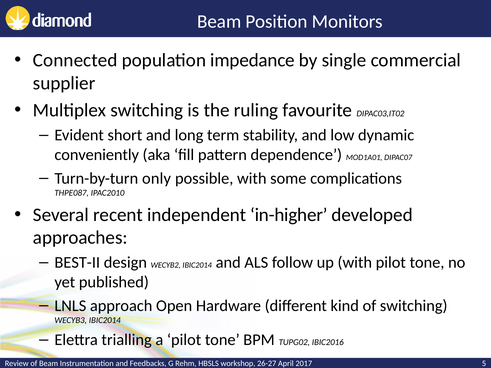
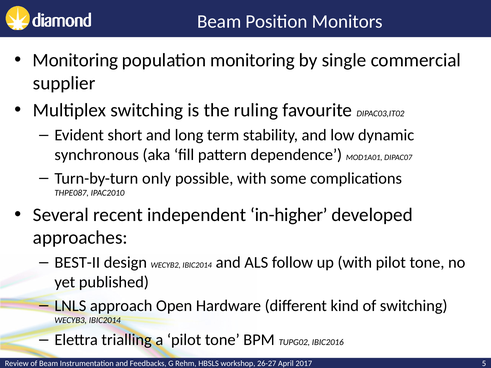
Connected: Connected -> Monitoring (75, 60)
population impedance: impedance -> monitoring (253, 60)
conveniently: conveniently -> synchronous (97, 155)
